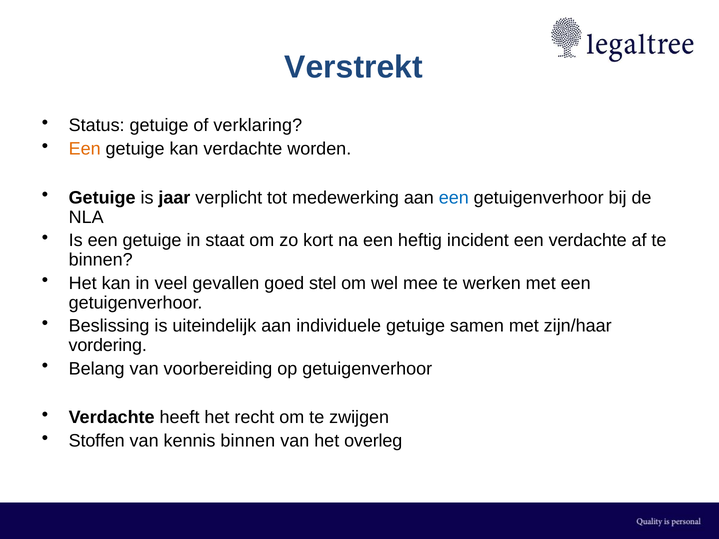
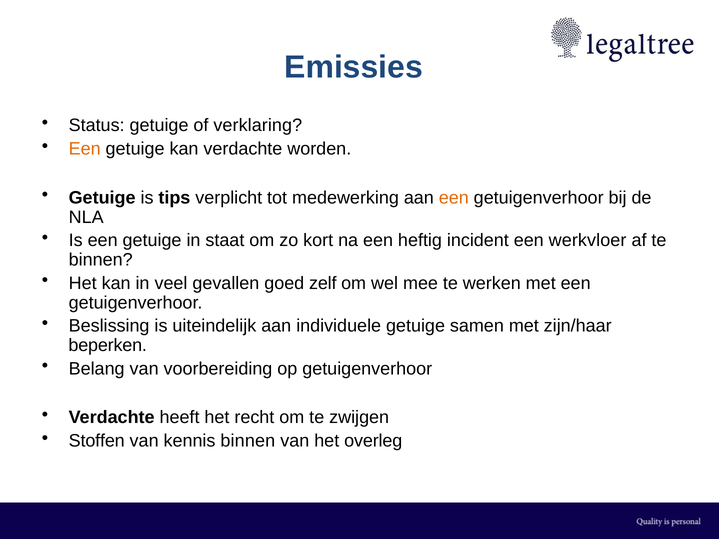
Verstrekt: Verstrekt -> Emissies (354, 67)
jaar: jaar -> tips (174, 198)
een colour: blue -> orange (454, 198)
een verdachte: verdachte -> werkvloer (588, 241)
stel: stel -> zelf (323, 283)
vordering: vordering -> beperken (108, 346)
